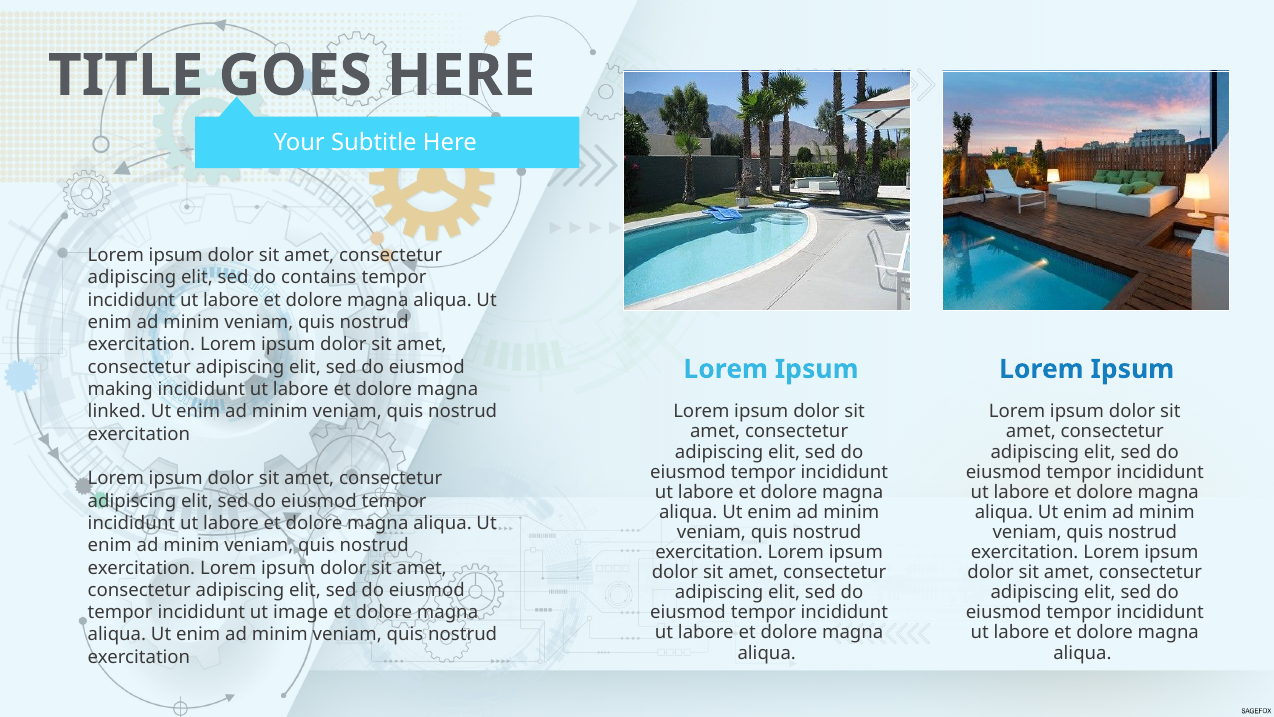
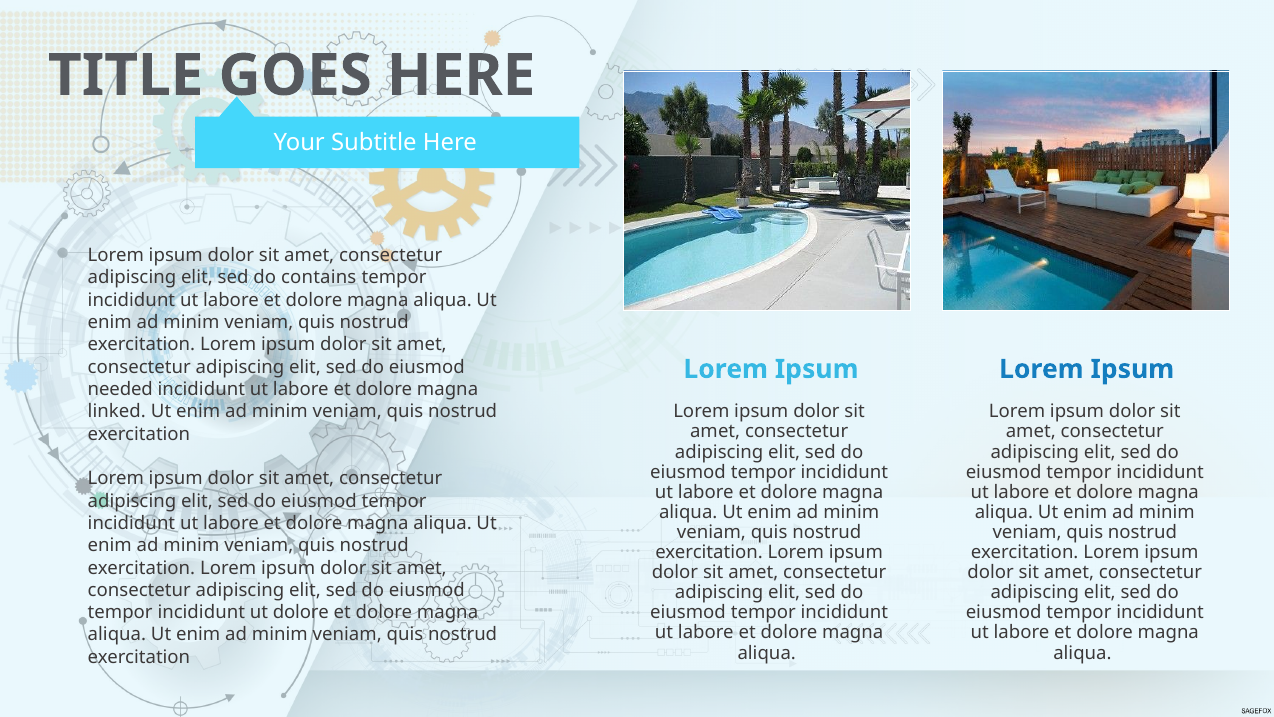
making: making -> needed (120, 389)
ut image: image -> dolore (301, 612)
